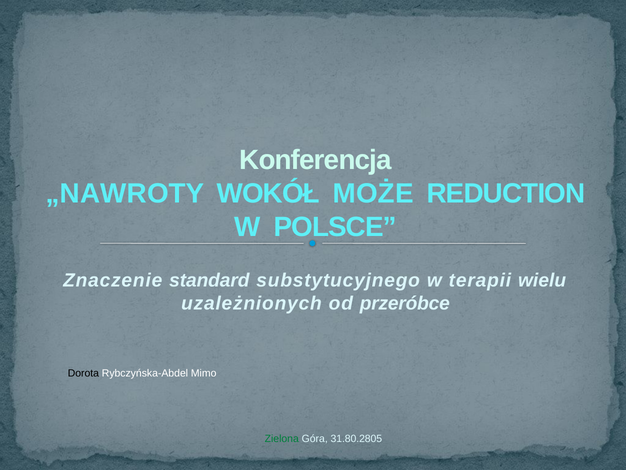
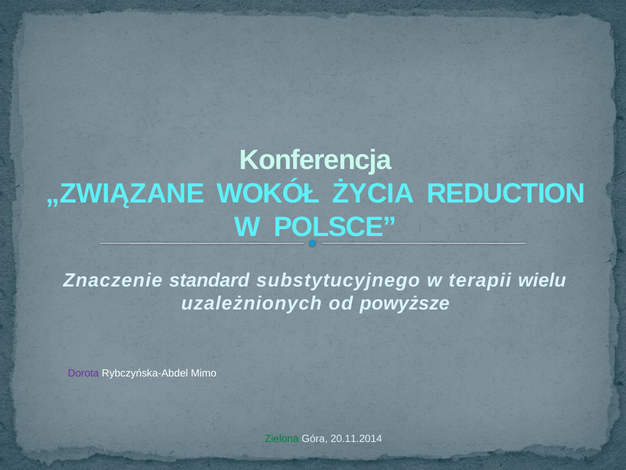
„NAWROTY: „NAWROTY -> „ZWIĄZANE (125, 193)
MOŻE: MOŻE -> ŻYCIA (373, 193)
przeróbce: przeróbce -> powyższe (405, 303)
Dorota colour: black -> purple (83, 373)
31.80.2805: 31.80.2805 -> 20.11.2014 (356, 439)
